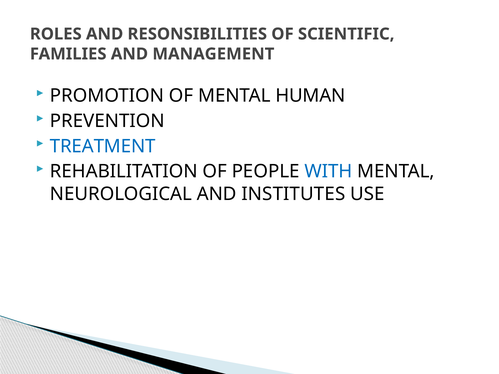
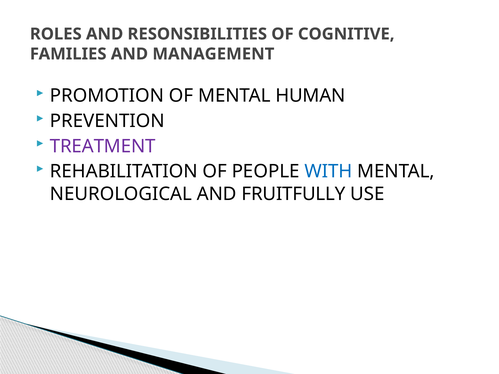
SCIENTIFIC: SCIENTIFIC -> COGNITIVE (346, 34)
TREATMENT colour: blue -> purple (103, 146)
INSTITUTES: INSTITUTES -> FRUITFULLY (294, 194)
